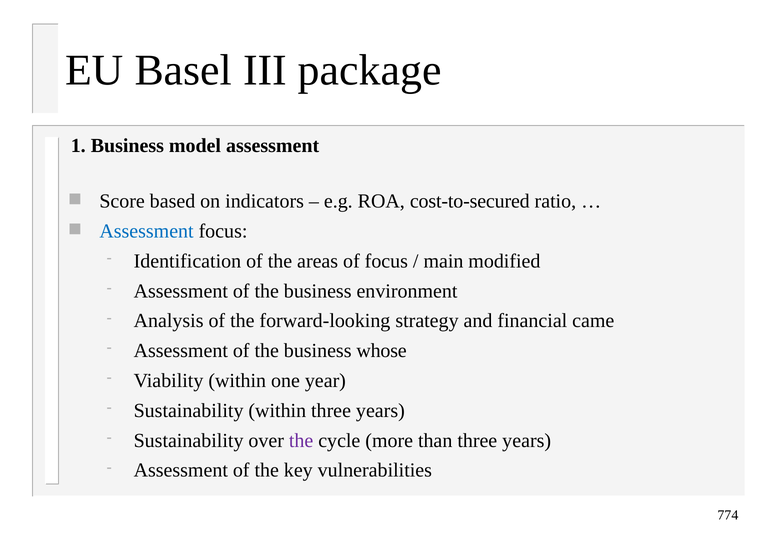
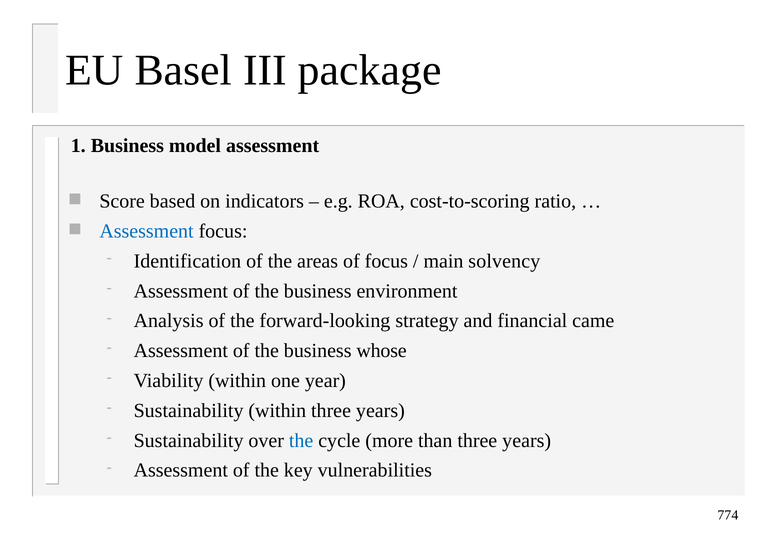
cost-to-secured: cost-to-secured -> cost-to-scoring (470, 201)
modified: modified -> solvency (504, 261)
the colour: purple -> blue (301, 441)
